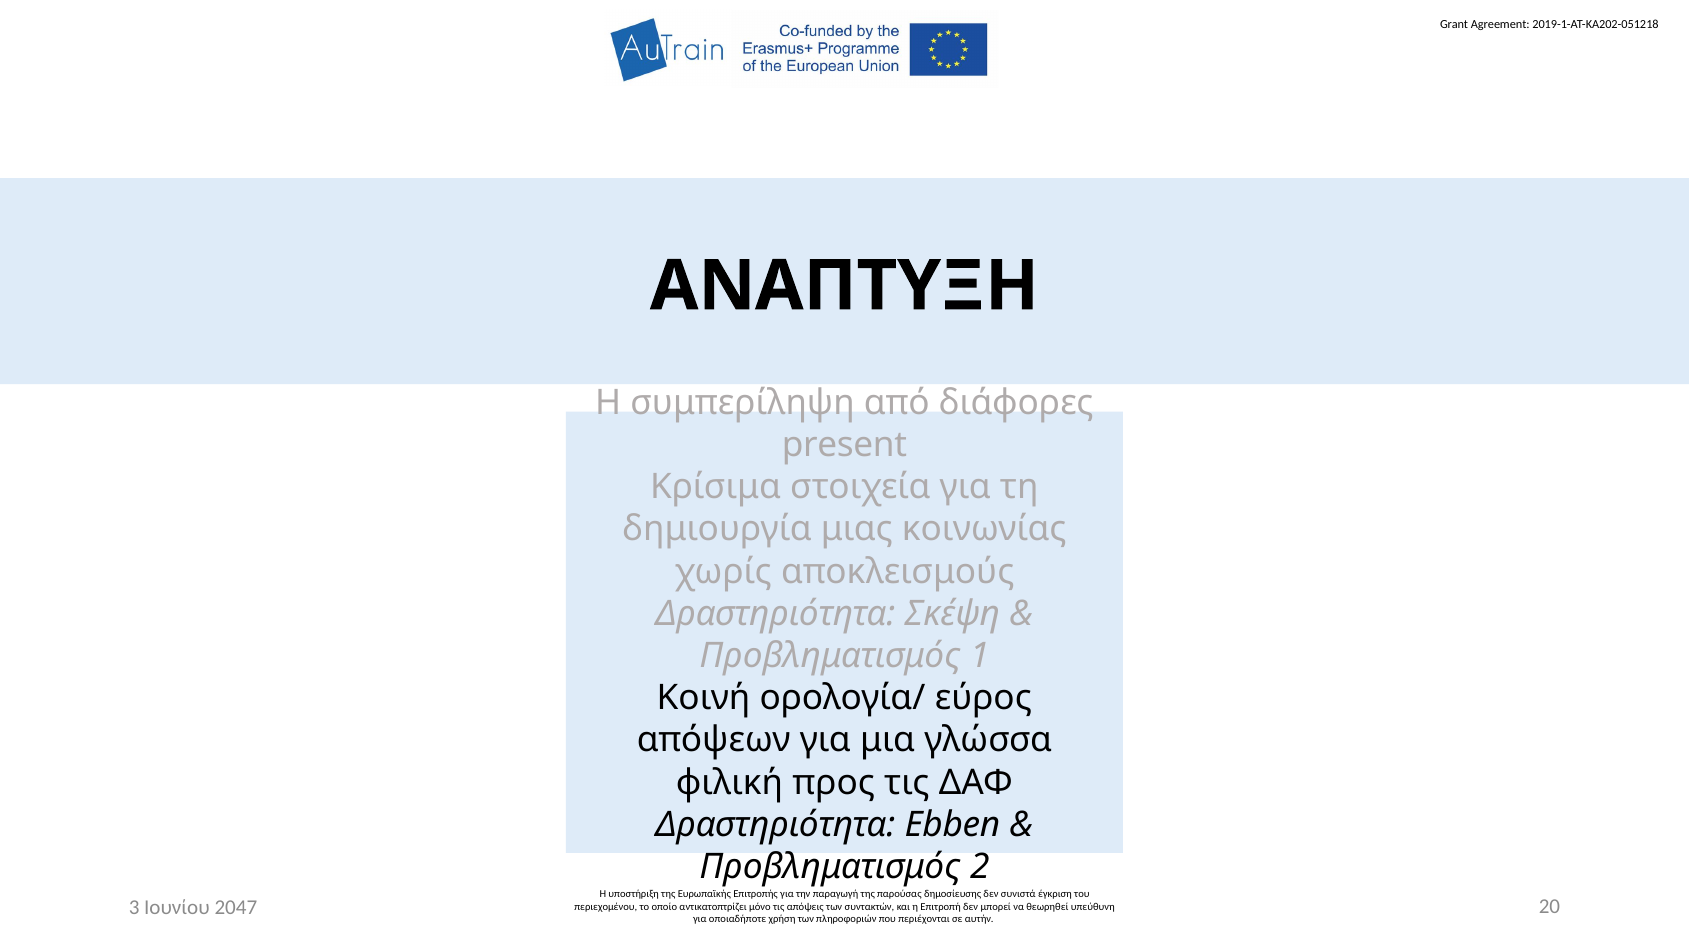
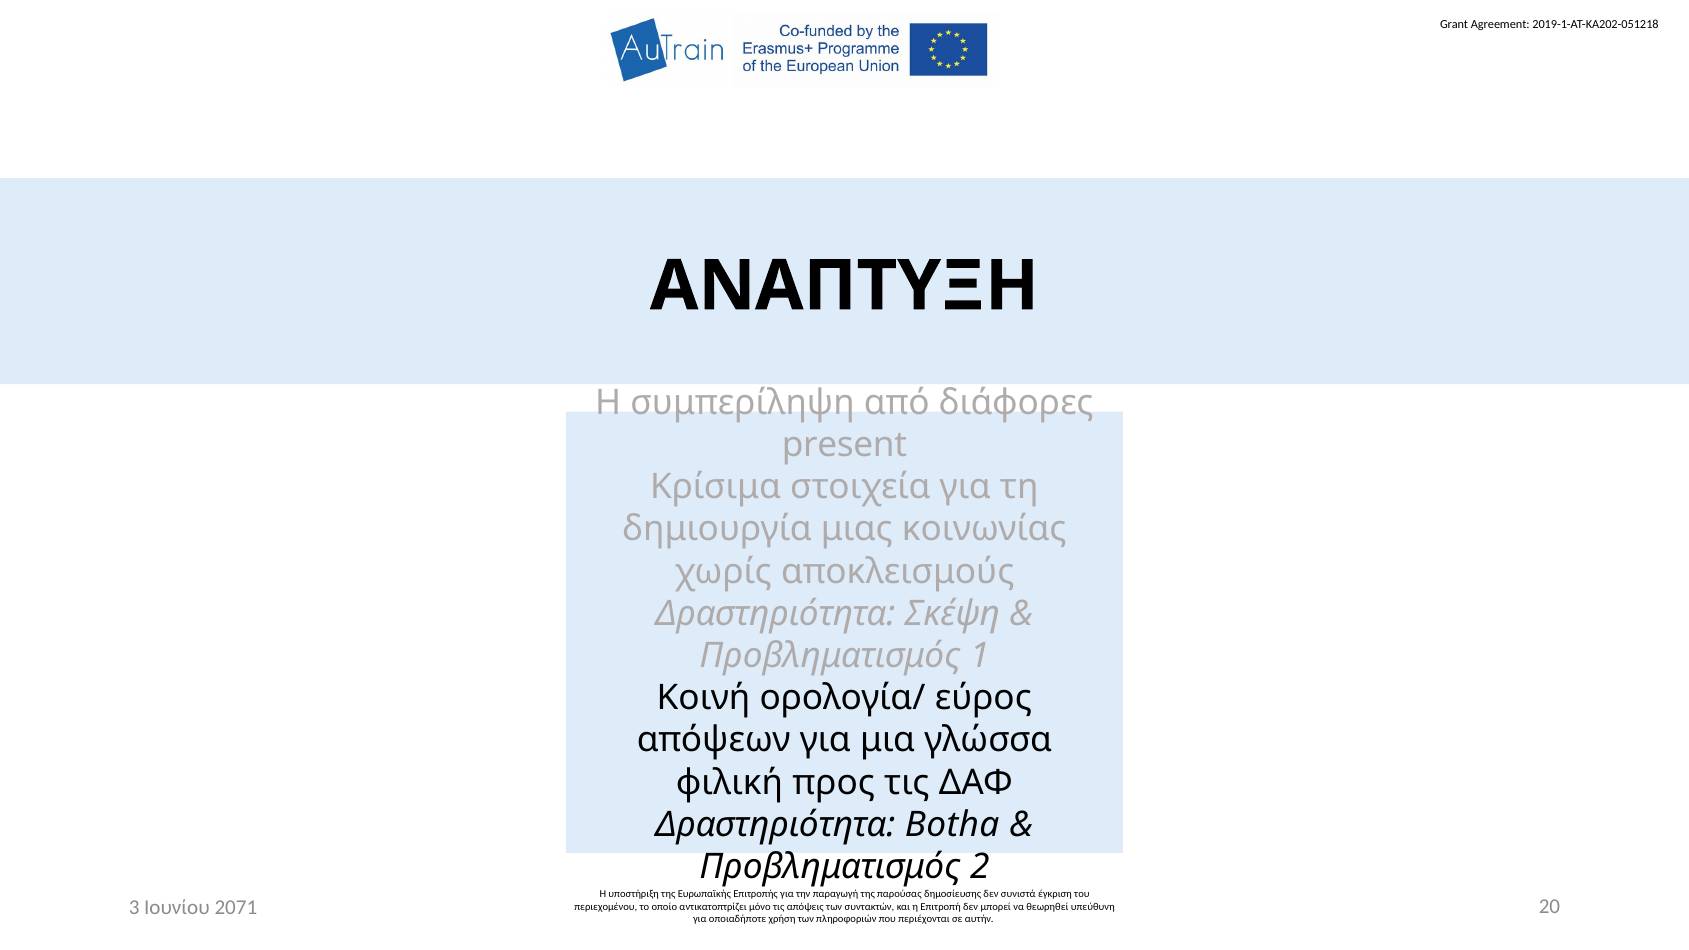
Ebben: Ebben -> Botha (952, 825)
2047: 2047 -> 2071 (236, 907)
